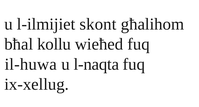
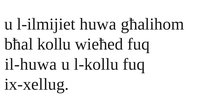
skont: skont -> huwa (98, 24)
l-naqta: l-naqta -> l-kollu (96, 64)
